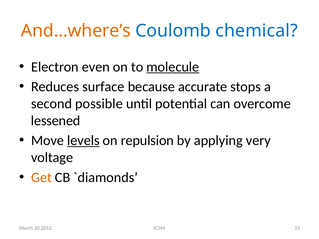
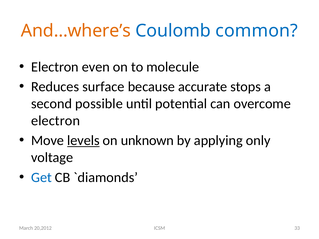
chemical: chemical -> common (257, 31)
molecule underline: present -> none (173, 67)
lessened: lessened -> electron (56, 121)
repulsion: repulsion -> unknown (147, 141)
very: very -> only (258, 141)
Get colour: orange -> blue (41, 178)
